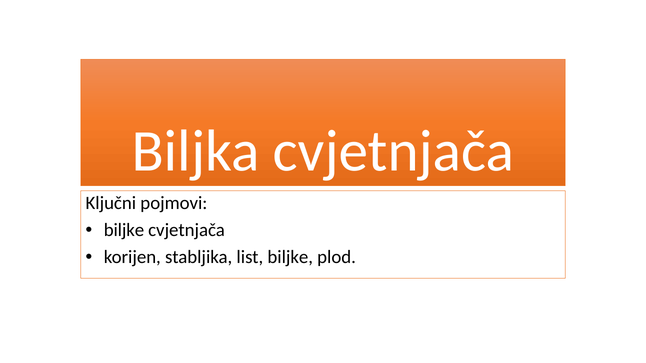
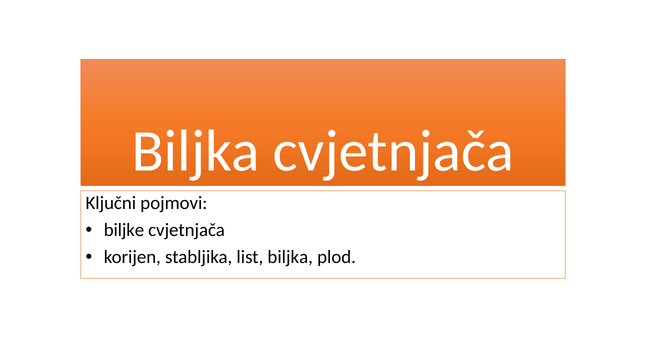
list biljke: biljke -> biljka (290, 257)
